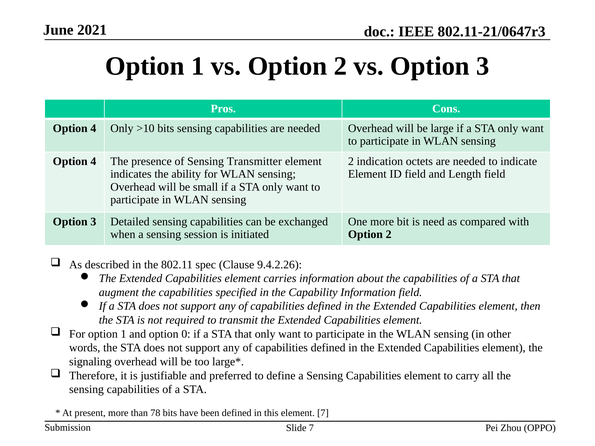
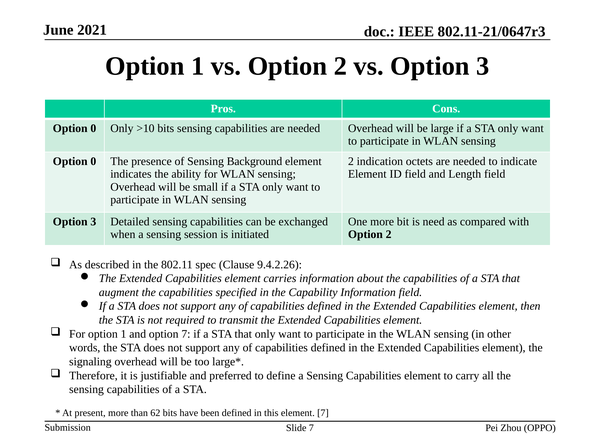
4: 4 -> 0 (93, 128)
4: 4 -> 0 (93, 161)
Transmitter: Transmitter -> Background (255, 161)
option 0: 0 -> 7 (186, 334)
78: 78 -> 62 (155, 413)
